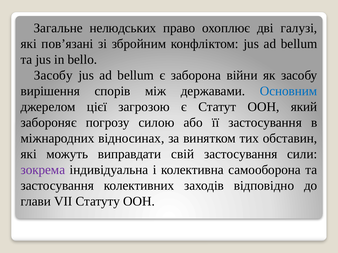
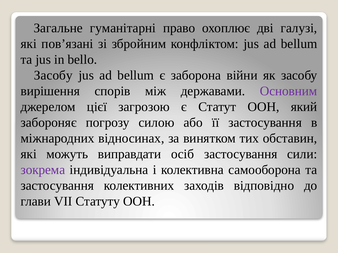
нелюдських: нелюдських -> гуманітарні (123, 28)
Основним colour: blue -> purple (289, 91)
свій: свій -> осіб (183, 154)
